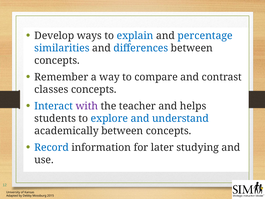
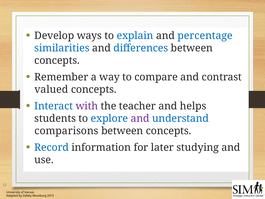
classes: classes -> valued (51, 89)
and colour: blue -> purple (140, 118)
academically: academically -> comparisons (66, 131)
